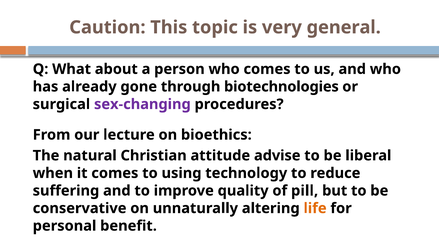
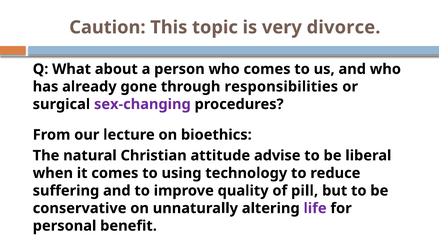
general: general -> divorce (344, 27)
biotechnologies: biotechnologies -> responsibilities (281, 87)
life colour: orange -> purple (315, 208)
